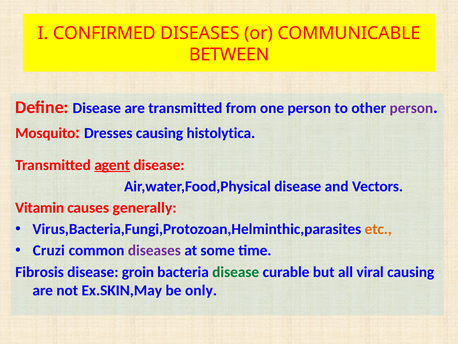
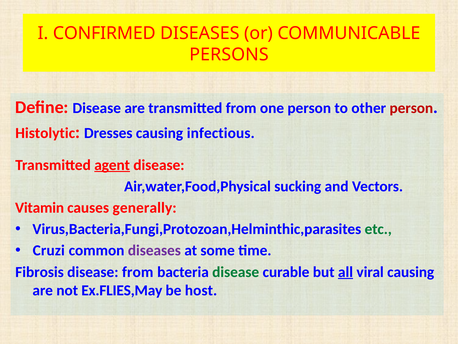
BETWEEN: BETWEEN -> PERSONS (229, 55)
person colour: purple -> red (411, 108)
Mosquito: Mosquito -> Histolytic (45, 133)
histolytica: histolytica -> infectious (221, 133)
Air,water,Food,Physical disease: disease -> sucking (298, 186)
etc colour: orange -> green (378, 229)
disease groin: groin -> from (138, 272)
all underline: none -> present (345, 272)
Ex.SKIN,May: Ex.SKIN,May -> Ex.FLIES,May (122, 290)
only: only -> host (201, 290)
